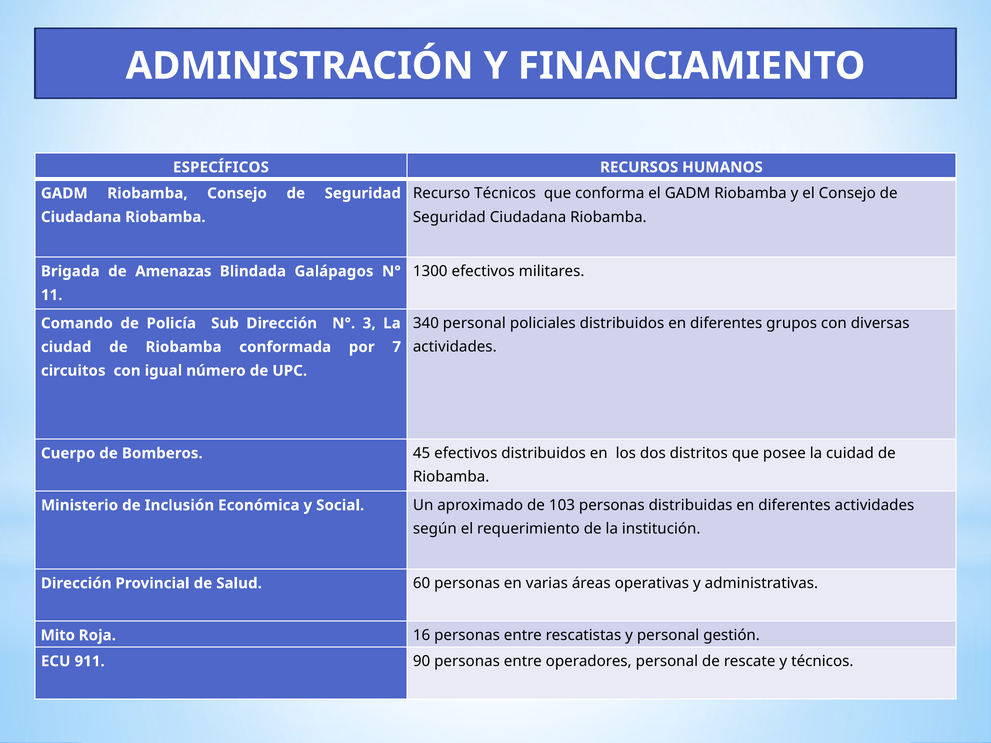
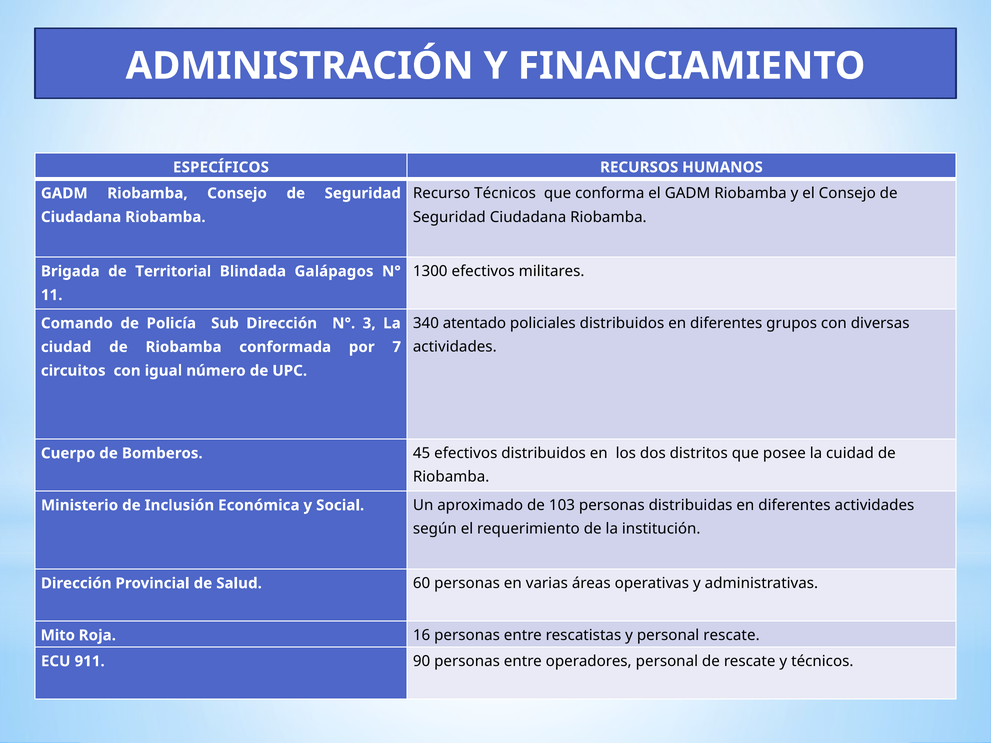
Amenazas: Amenazas -> Territorial (173, 271)
340 personal: personal -> atentado (474, 323)
personal gestión: gestión -> rescate (731, 635)
